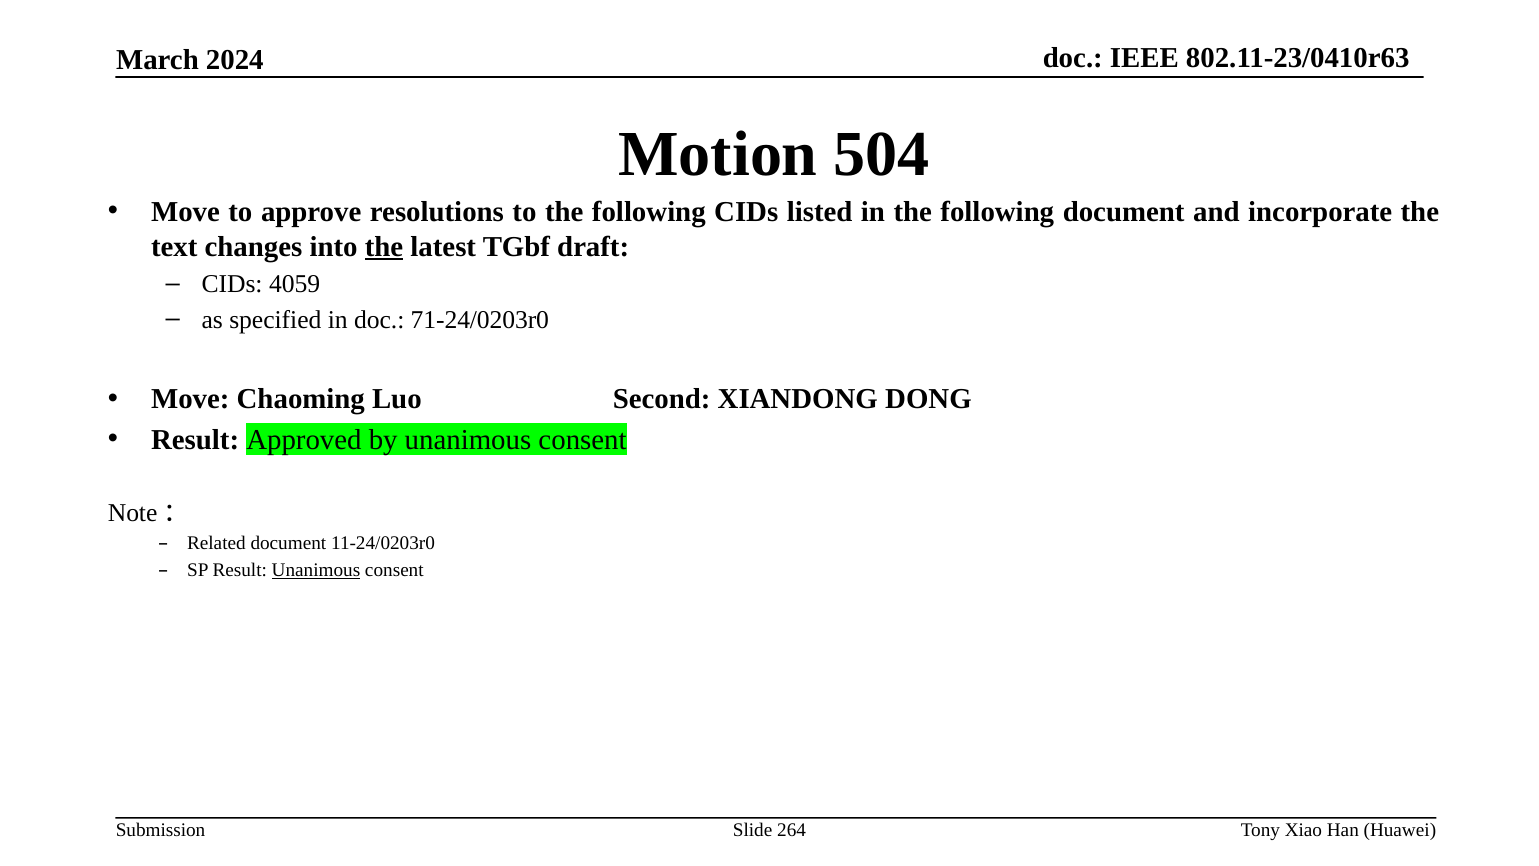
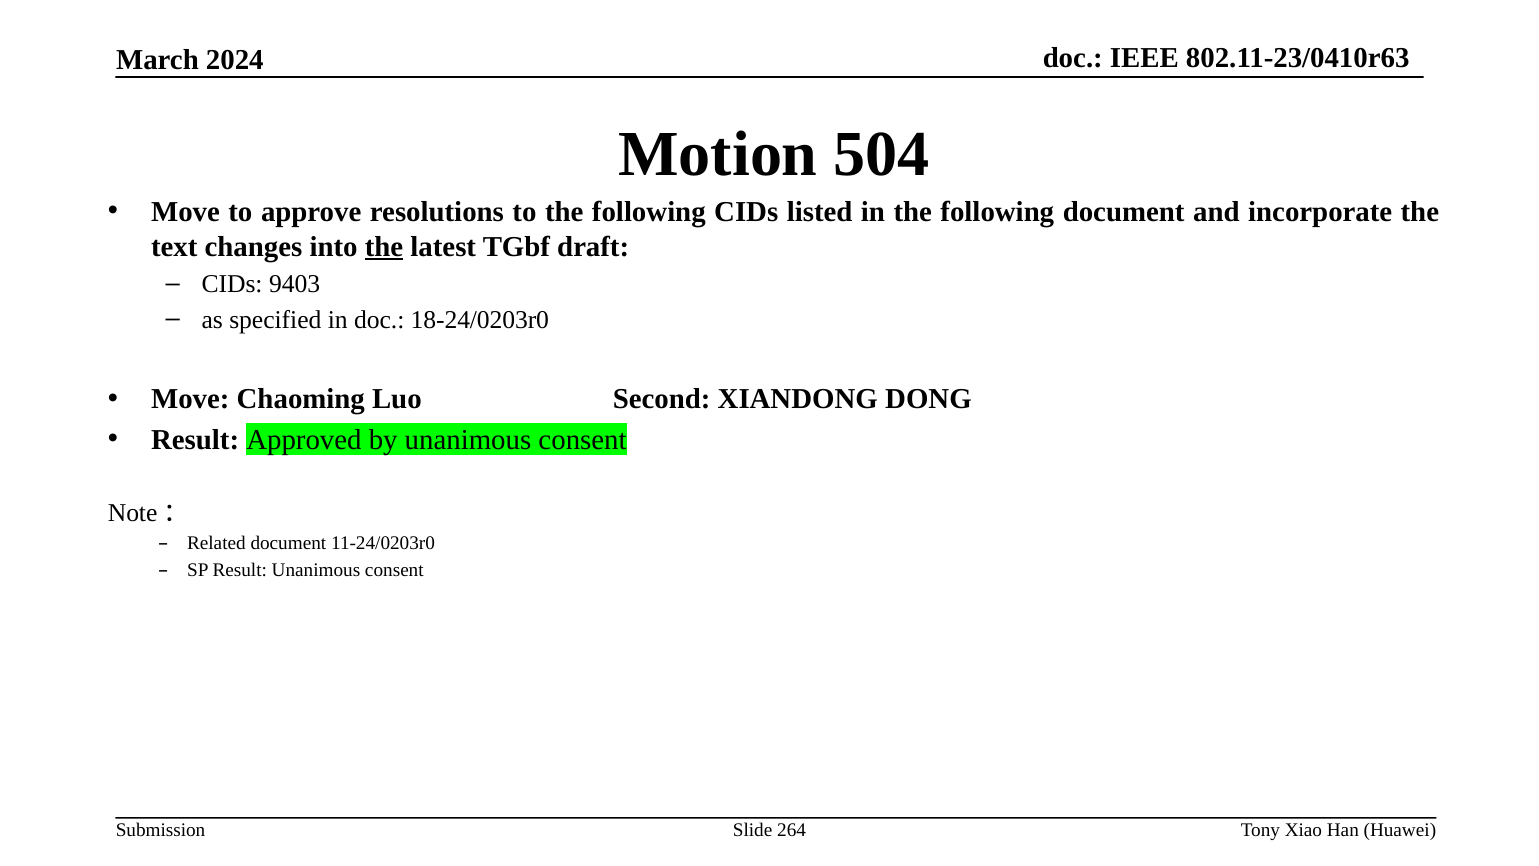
4059: 4059 -> 9403 (295, 284)
71-24/0203r0: 71-24/0203r0 -> 18-24/0203r0 (480, 320)
Unanimous underline: present -> none (316, 570)
